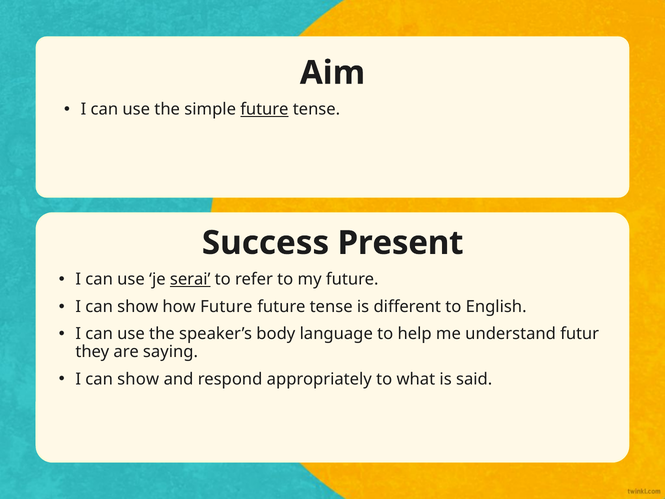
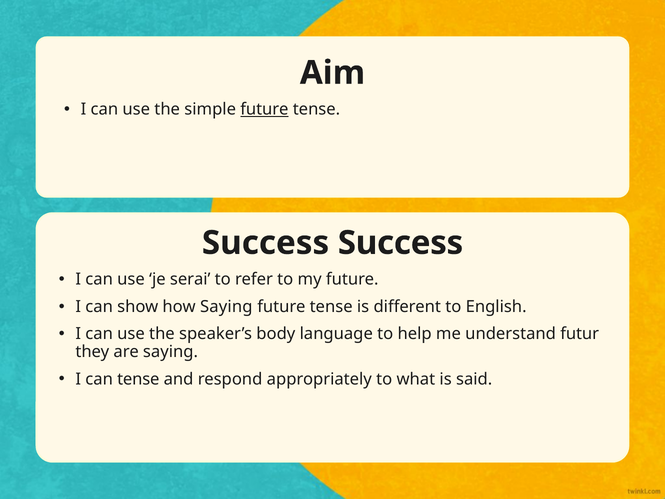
Success Present: Present -> Success (400, 243)
serai underline: present -> none (190, 279)
how Future: Future -> Saying (226, 307)
show: show -> tense (138, 379)
